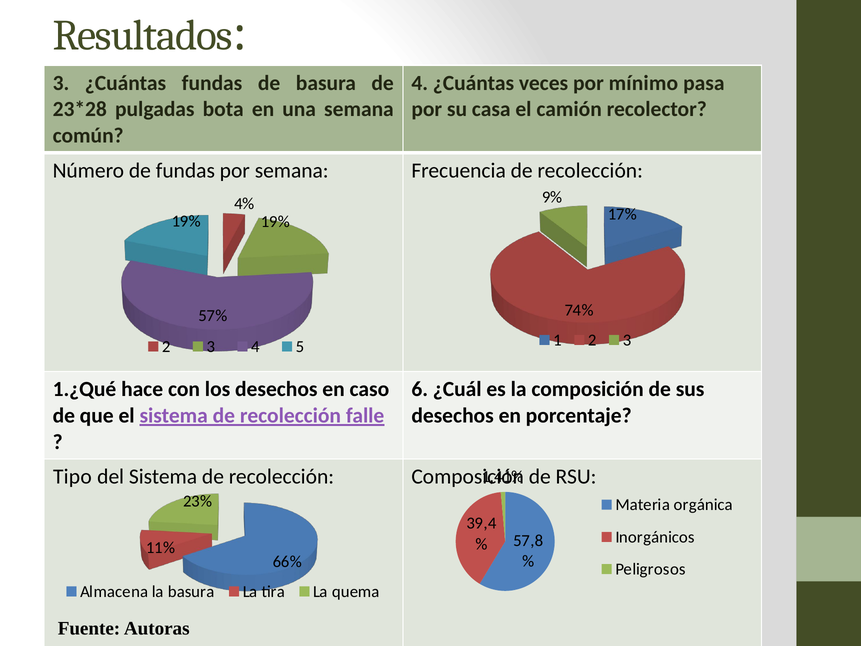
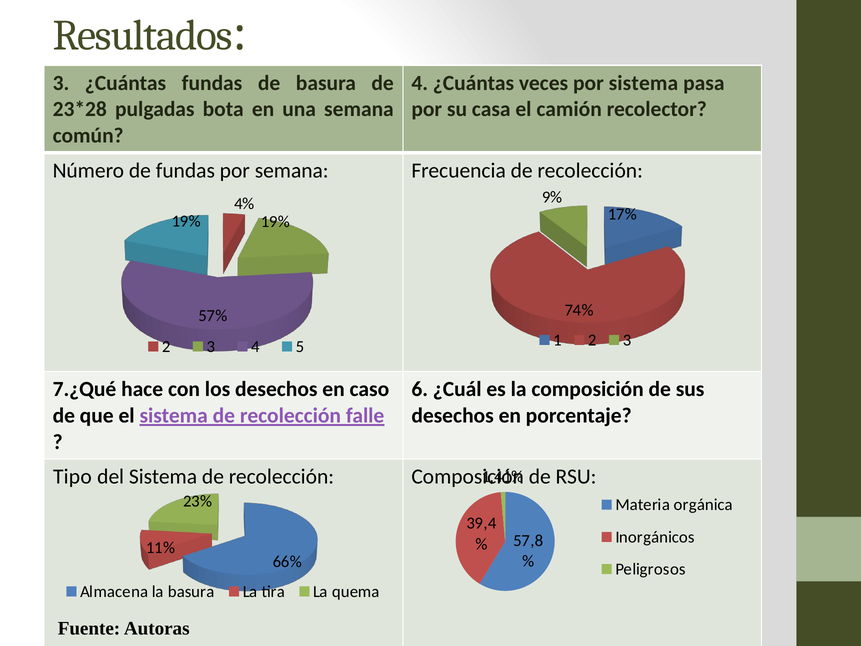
por mínimo: mínimo -> sistema (643, 83)
1.¿Qué: 1.¿Qué -> 7.¿Qué (84, 389)
